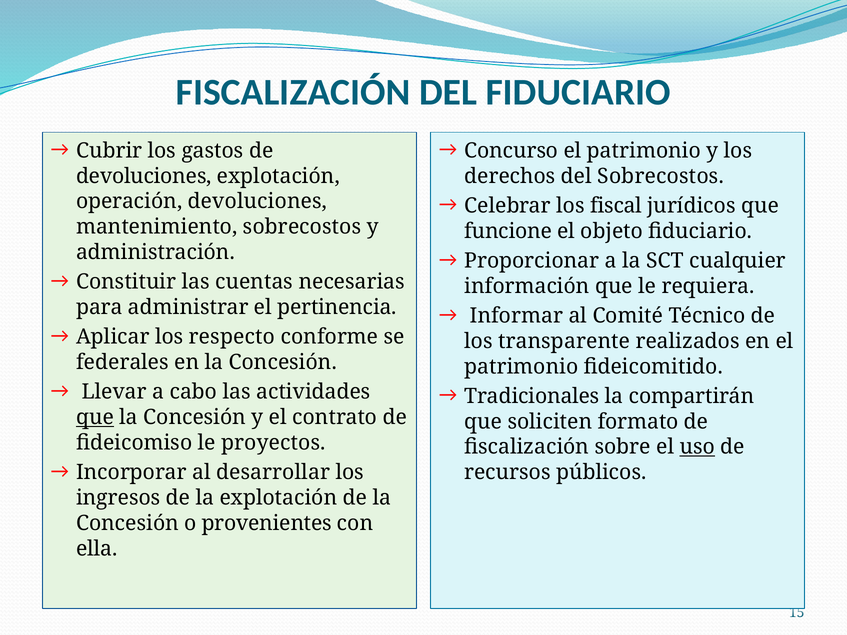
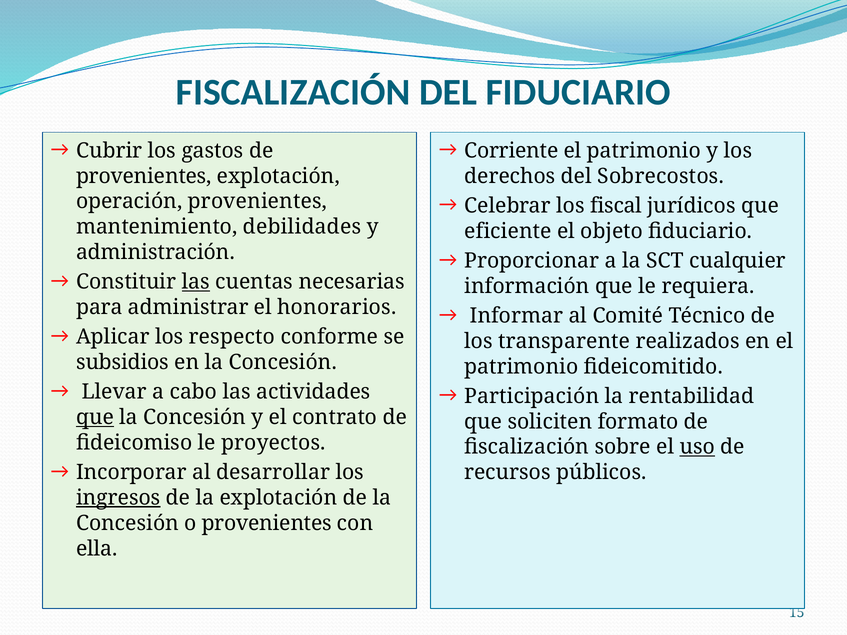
Concurso: Concurso -> Corriente (511, 151)
devoluciones: devoluciones -> provenientes (144, 176)
operación devoluciones: devoluciones -> provenientes (258, 202)
mantenimiento sobrecostos: sobrecostos -> debilidades (302, 227)
funcione: funcione -> eficiente (508, 231)
las underline: none -> present (196, 282)
pertinencia: pertinencia -> honorarios (337, 307)
federales: federales -> subsidios (123, 362)
Tradicionales: Tradicionales -> Participación (532, 396)
compartirán: compartirán -> rentabilidad (691, 396)
ingresos underline: none -> present (118, 498)
